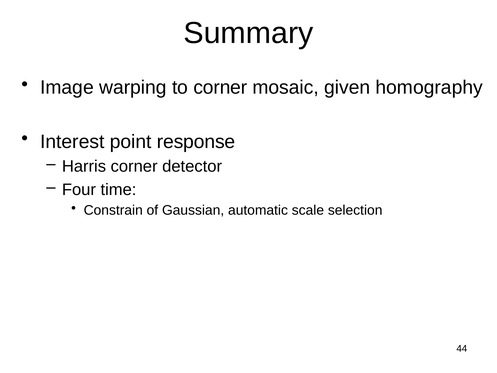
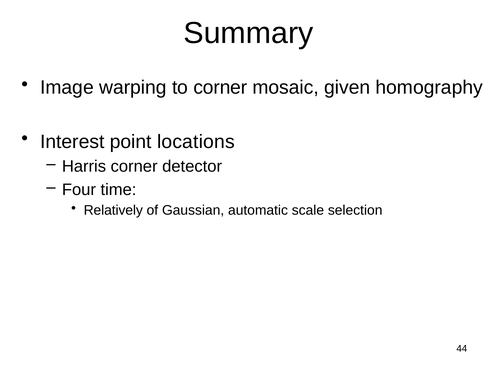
response: response -> locations (196, 142)
Constrain: Constrain -> Relatively (113, 210)
